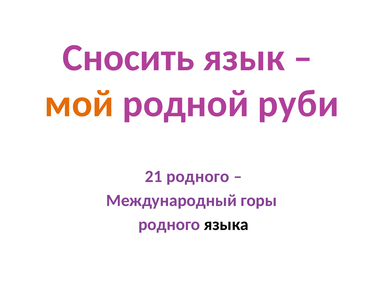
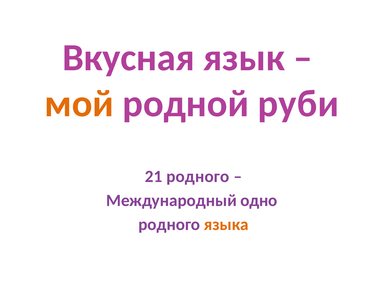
Сносить: Сносить -> Вкусная (129, 58)
горы: горы -> одно (259, 200)
языка colour: black -> orange (226, 224)
